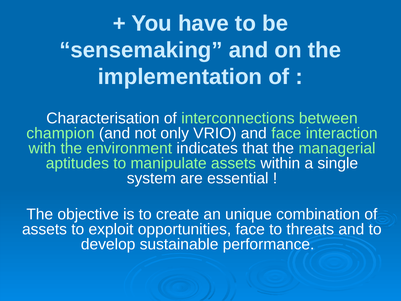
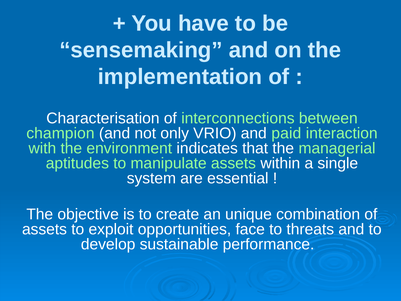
and face: face -> paid (286, 133)
